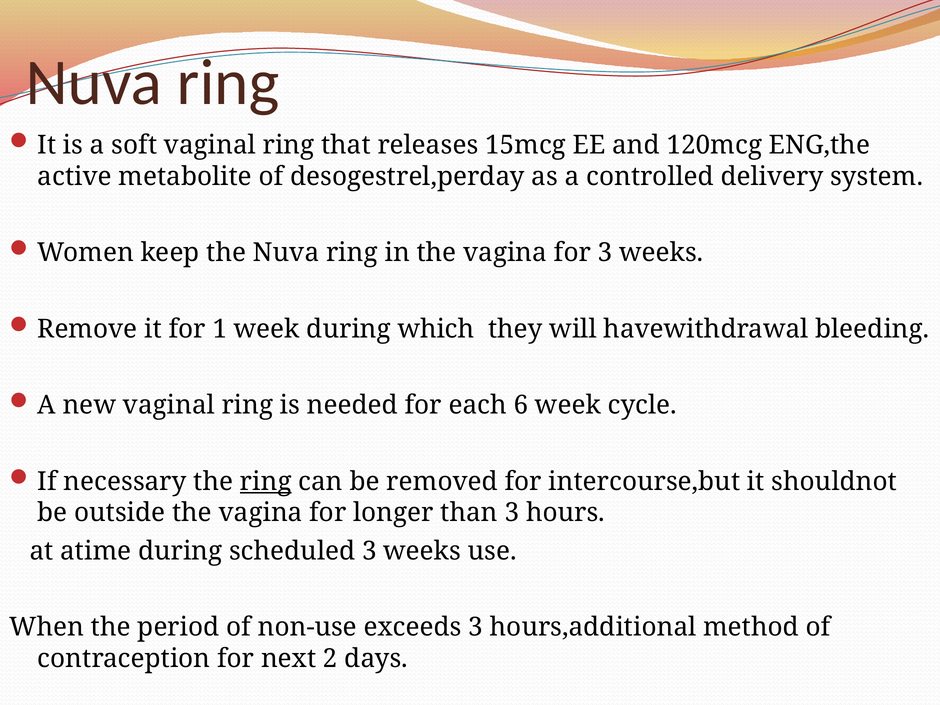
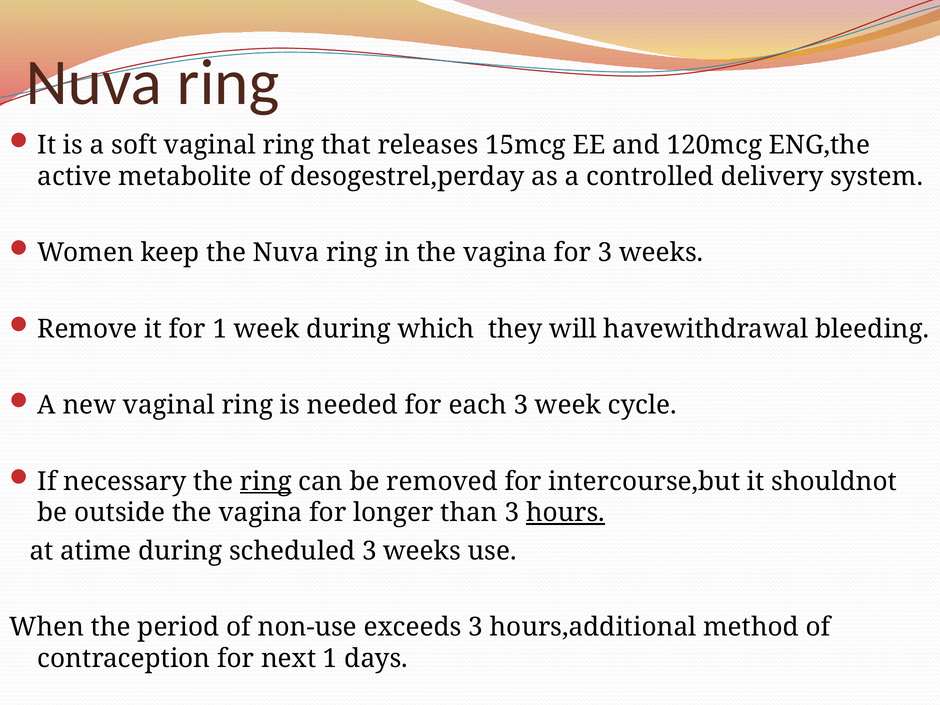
each 6: 6 -> 3 (521, 405)
hours underline: none -> present (565, 513)
next 2: 2 -> 1 (330, 658)
